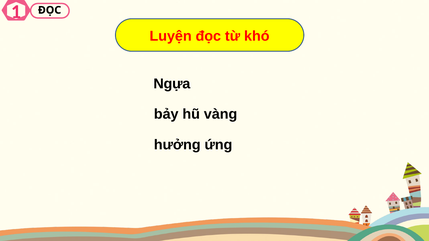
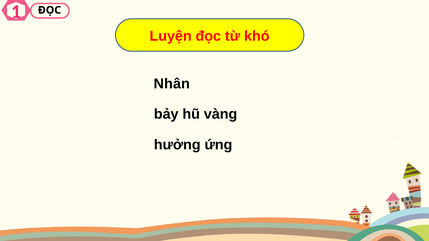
Ngựa: Ngựa -> Nhân (172, 84)
